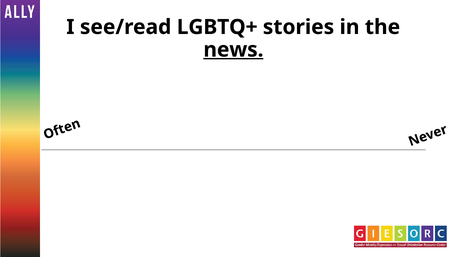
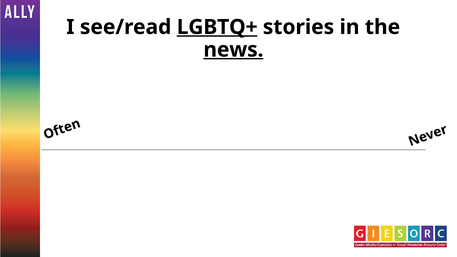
LGBTQ+ underline: none -> present (217, 27)
